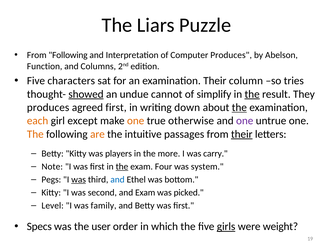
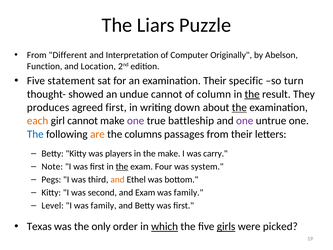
From Following: Following -> Different (68, 55)
Computer Produces: Produces -> Originally (231, 55)
Columns: Columns -> Location (98, 66)
characters: characters -> statement (71, 81)
column: column -> specific (246, 81)
tries: tries -> turn (294, 81)
showed underline: present -> none (86, 94)
simplify: simplify -> column (214, 94)
girl except: except -> cannot (83, 121)
one colour: orange -> purple (136, 121)
otherwise: otherwise -> battleship (191, 121)
The colour: orange -> blue (35, 134)
intuitive: intuitive -> columns (143, 134)
their underline: present -> none (242, 134)
the more: more -> make (169, 153)
was underline: present -> none (79, 179)
and colour: blue -> orange (117, 179)
picked: picked -> family (189, 192)
Specs: Specs -> Texas (39, 226)
user: user -> only (101, 226)
which underline: none -> present (165, 226)
weight: weight -> picked (280, 226)
